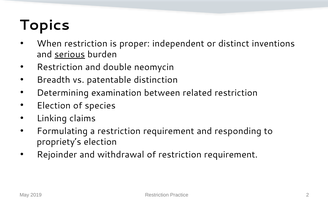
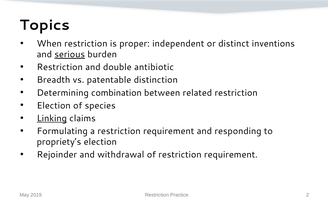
neomycin: neomycin -> antibiotic (154, 67)
examination: examination -> combination (116, 93)
Linking underline: none -> present (52, 118)
